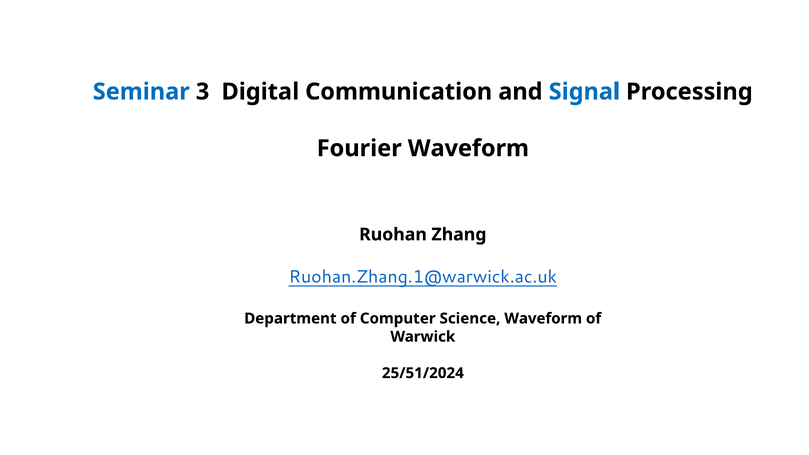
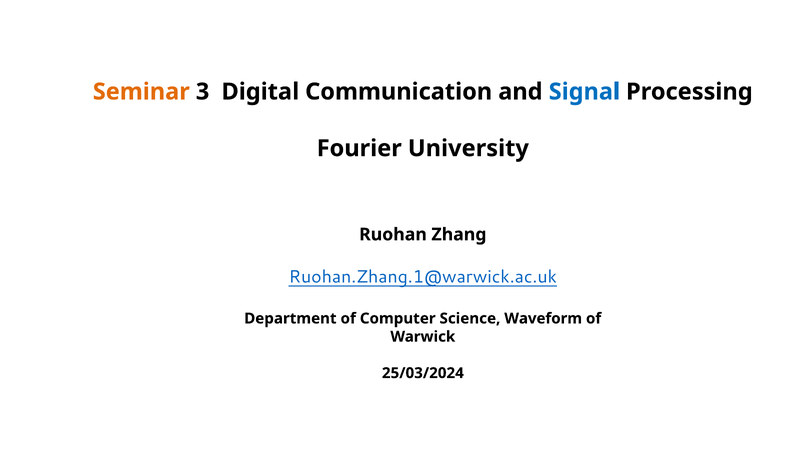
Seminar colour: blue -> orange (141, 92)
Fourier Waveform: Waveform -> University (468, 148)
25/51/2024: 25/51/2024 -> 25/03/2024 (423, 373)
